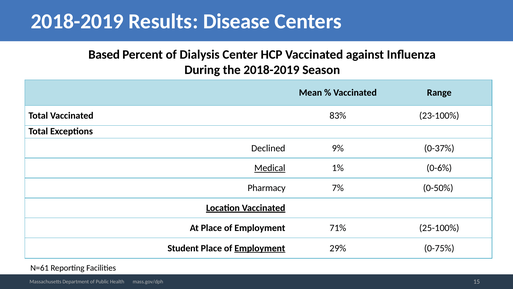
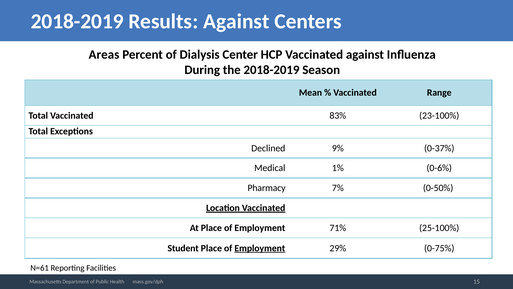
Results Disease: Disease -> Against (236, 21)
Based: Based -> Areas (104, 55)
Medical underline: present -> none (270, 168)
